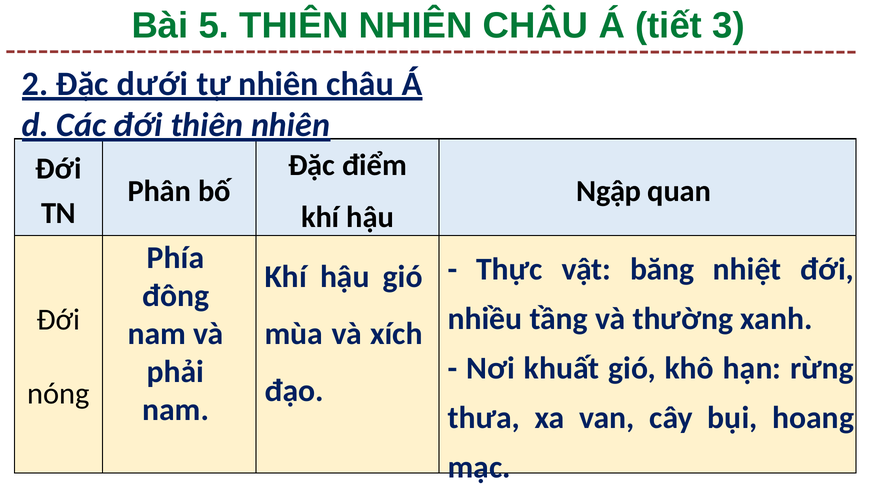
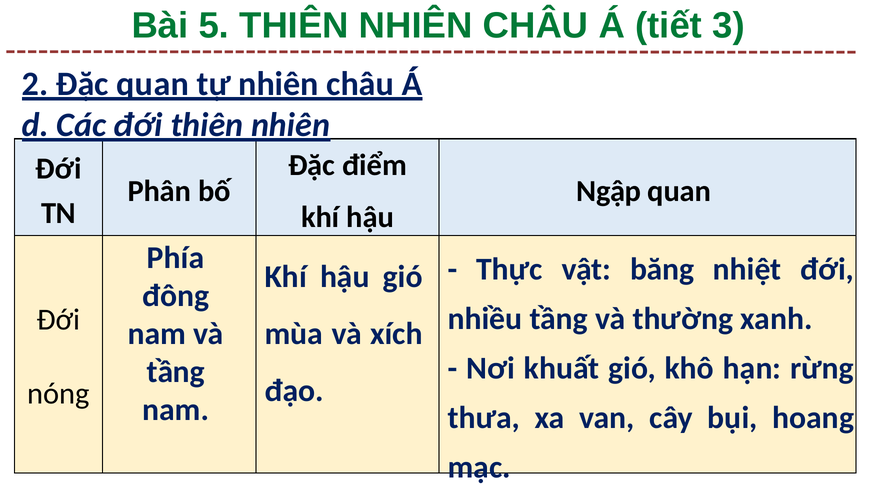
Đặc dưới: dưới -> quan (153, 84)
phải: phải -> tầng (176, 372)
